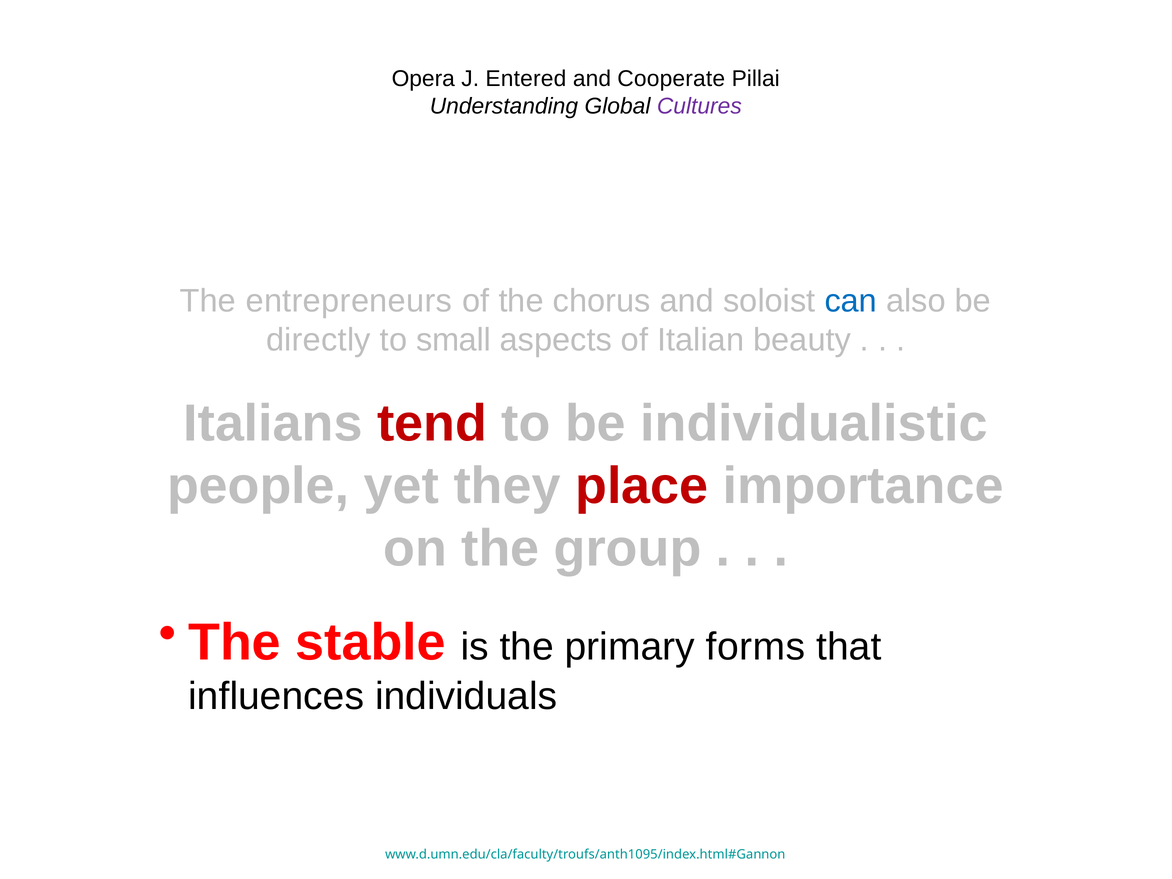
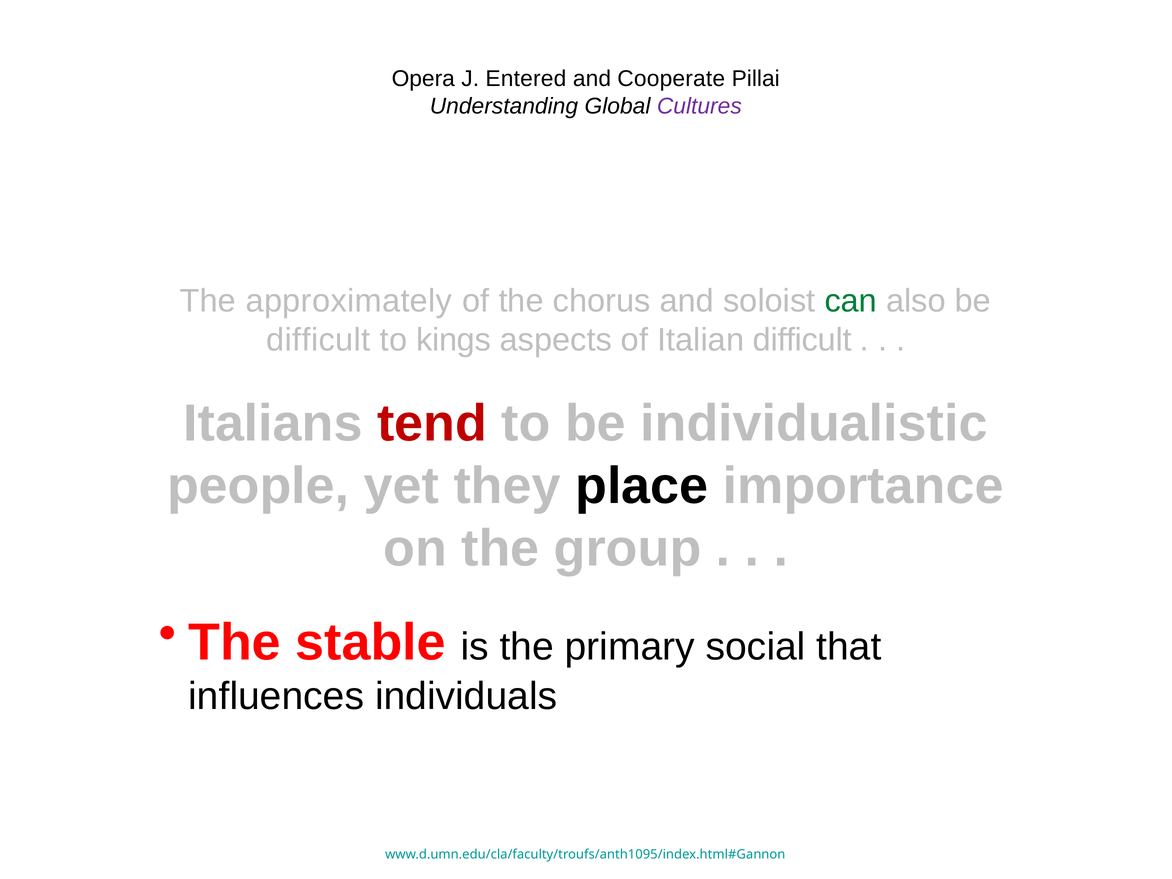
entrepreneurs: entrepreneurs -> approximately (349, 301)
can colour: blue -> green (851, 301)
directly: directly -> difficult (318, 340)
small: small -> kings (454, 340)
Italian beauty: beauty -> difficult (802, 340)
place colour: red -> black (642, 486)
forms: forms -> social (756, 647)
